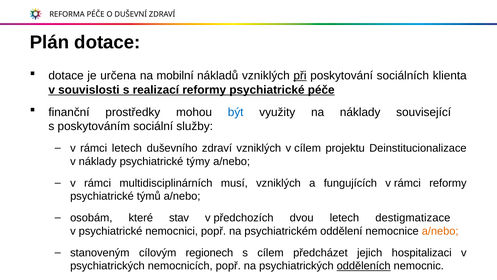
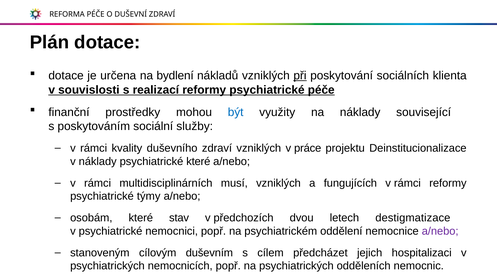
mobilní: mobilní -> bydlení (175, 76)
rámci letech: letech -> kvality (127, 148)
v cílem: cílem -> práce (308, 148)
psychiatrické týmy: týmy -> které (198, 161)
týmů: týmů -> týmy (149, 196)
a/nebo colour: orange -> purple (440, 231)
regionech: regionech -> duševním (209, 252)
odděleních underline: present -> none (364, 266)
